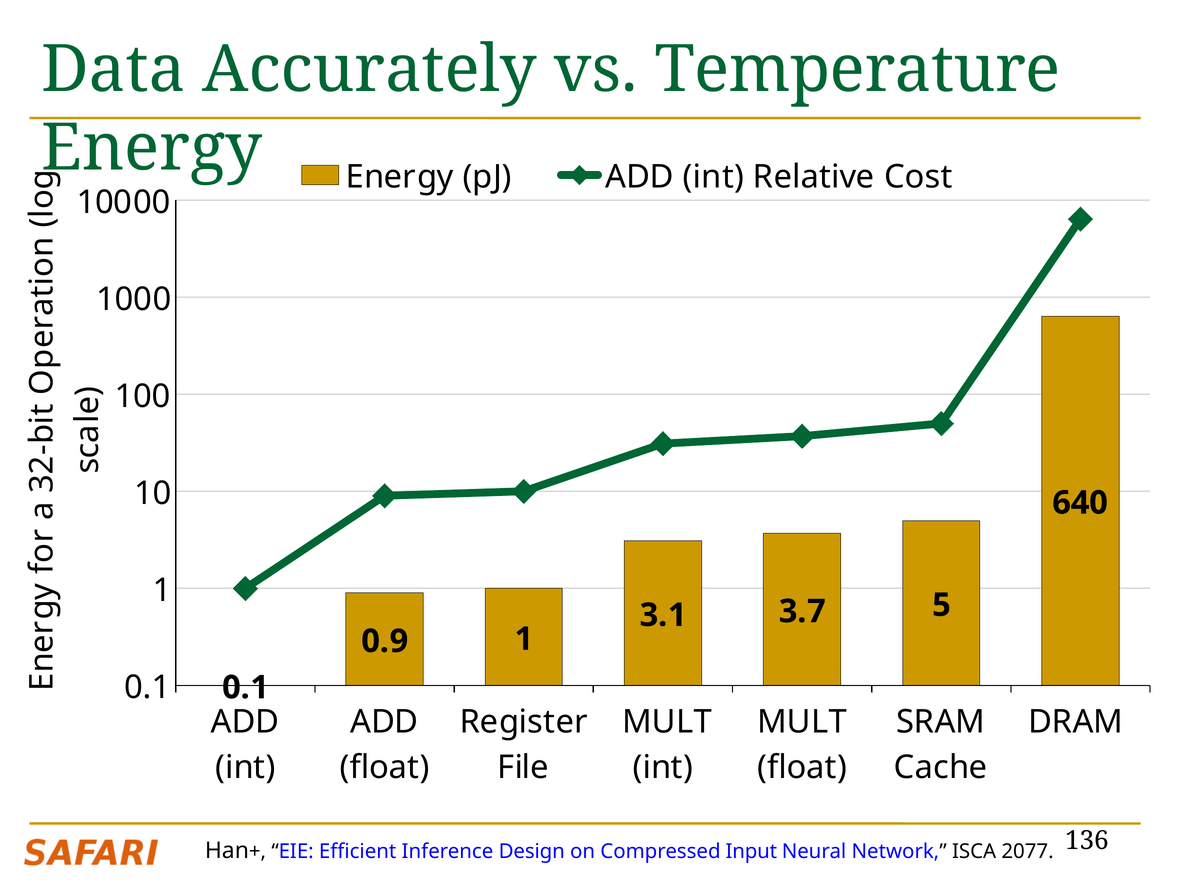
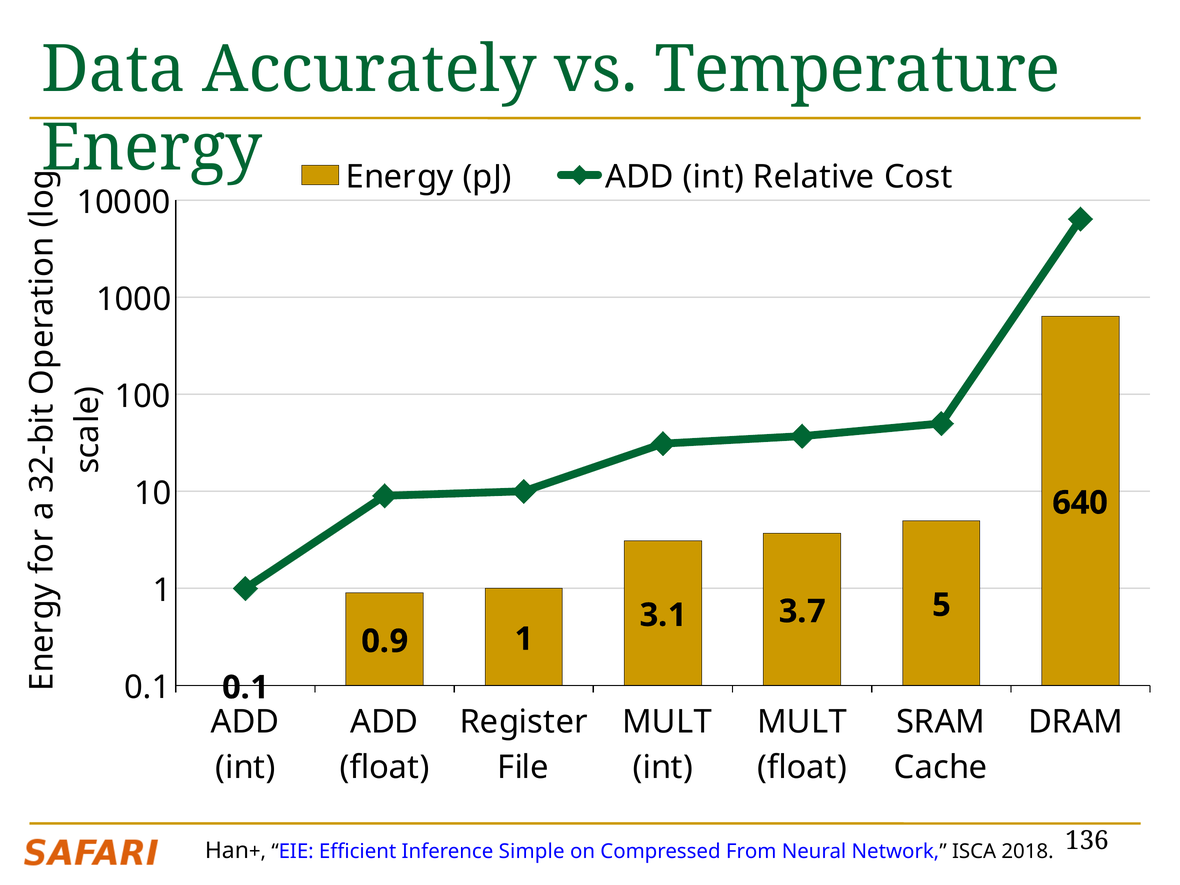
Design: Design -> Simple (532, 852)
Input: Input -> From (751, 852)
2077: 2077 -> 2018 (1028, 852)
